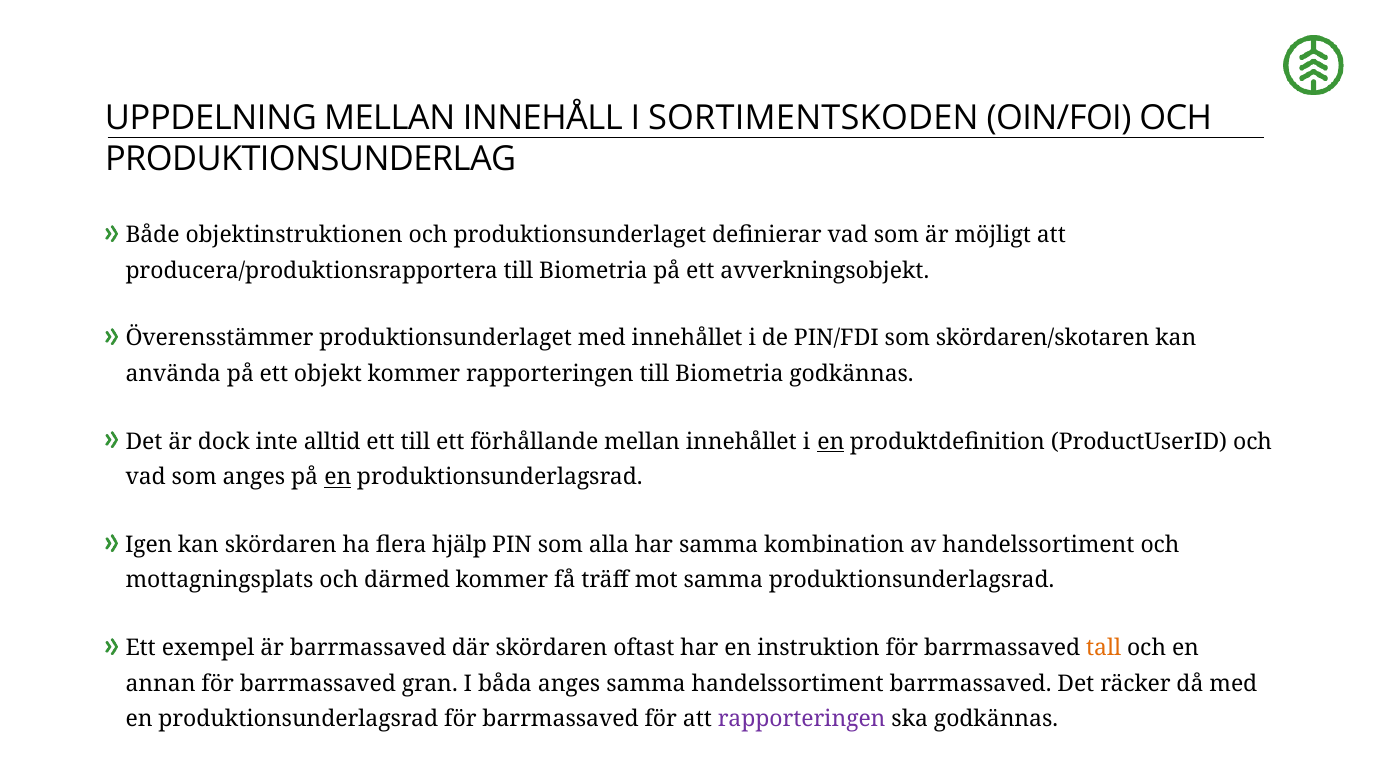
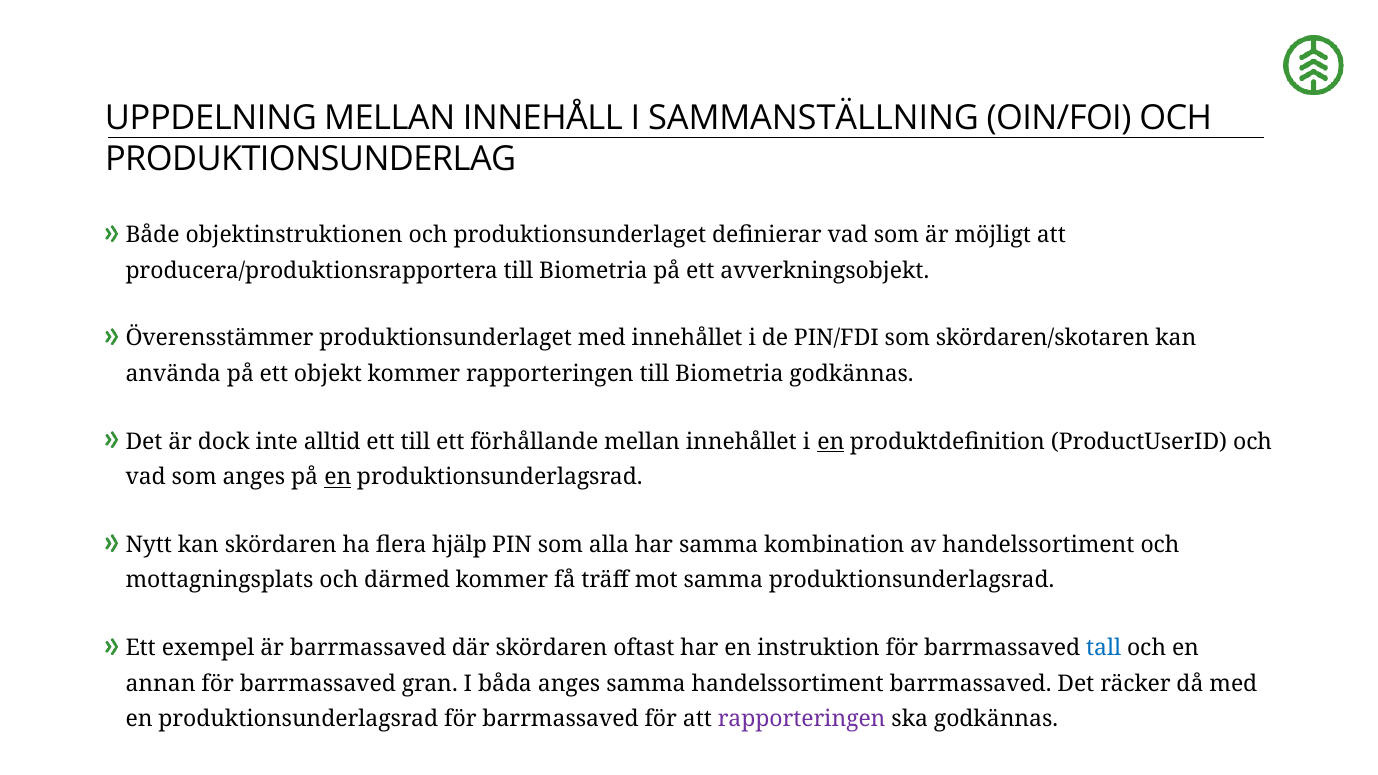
SORTIMENTSKODEN: SORTIMENTSKODEN -> SAMMANSTÄLLNING (813, 118)
Igen: Igen -> Nytt (149, 545)
tall colour: orange -> blue (1104, 648)
